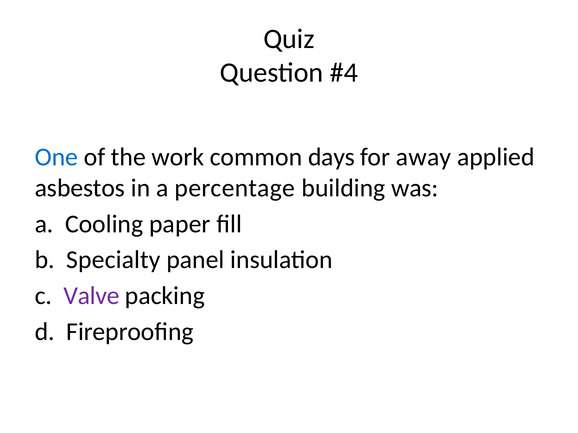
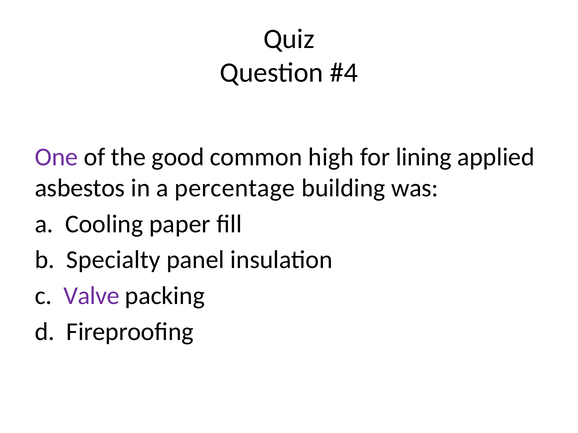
One colour: blue -> purple (56, 157)
work: work -> good (178, 157)
days: days -> high (331, 157)
away: away -> lining (424, 157)
